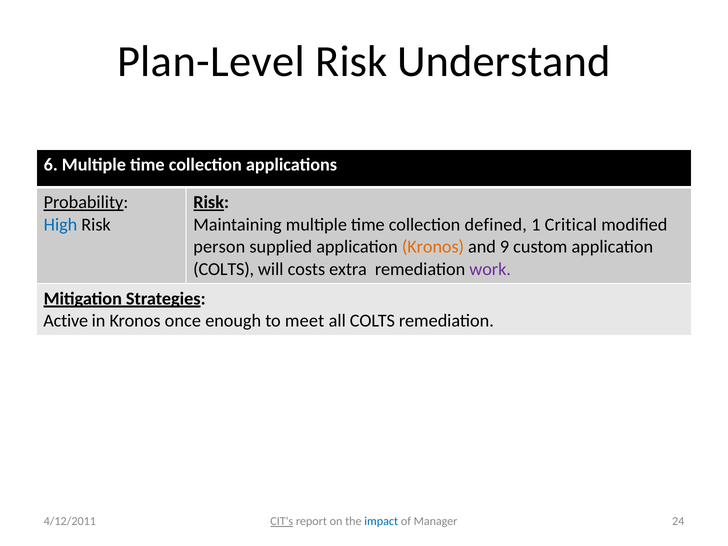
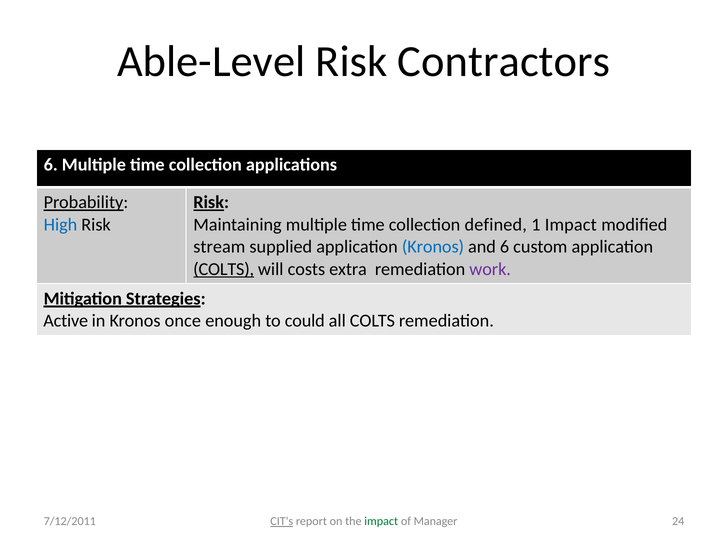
Plan-Level: Plan-Level -> Able-Level (211, 62)
Understand: Understand -> Contractors (504, 62)
1 Critical: Critical -> Impact (571, 225)
person: person -> stream (219, 247)
Kronos colour: orange -> blue (433, 247)
and 9: 9 -> 6 (505, 247)
COLTS underline: none -> present (224, 269)
meet: meet -> could (305, 321)
impact colour: blue -> green (381, 521)
4/12/2011: 4/12/2011 -> 7/12/2011 (70, 521)
